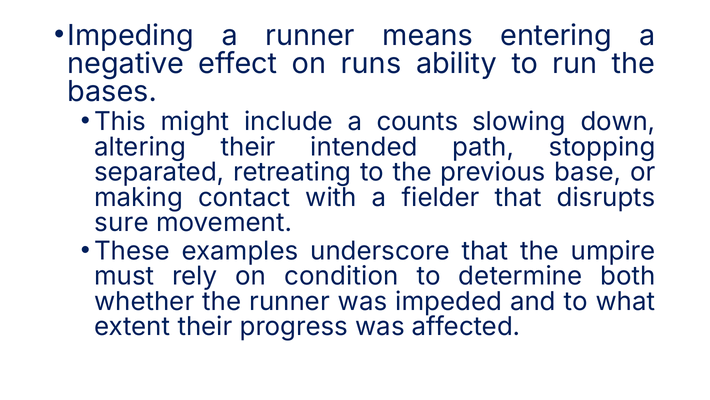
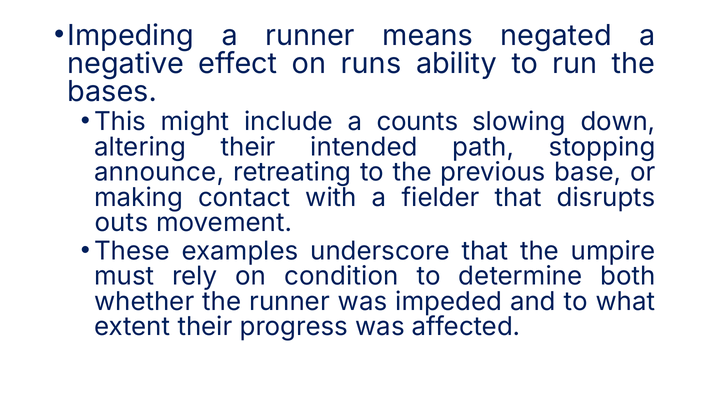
entering: entering -> negated (556, 36)
separated: separated -> announce (159, 172)
sure: sure -> outs (121, 222)
